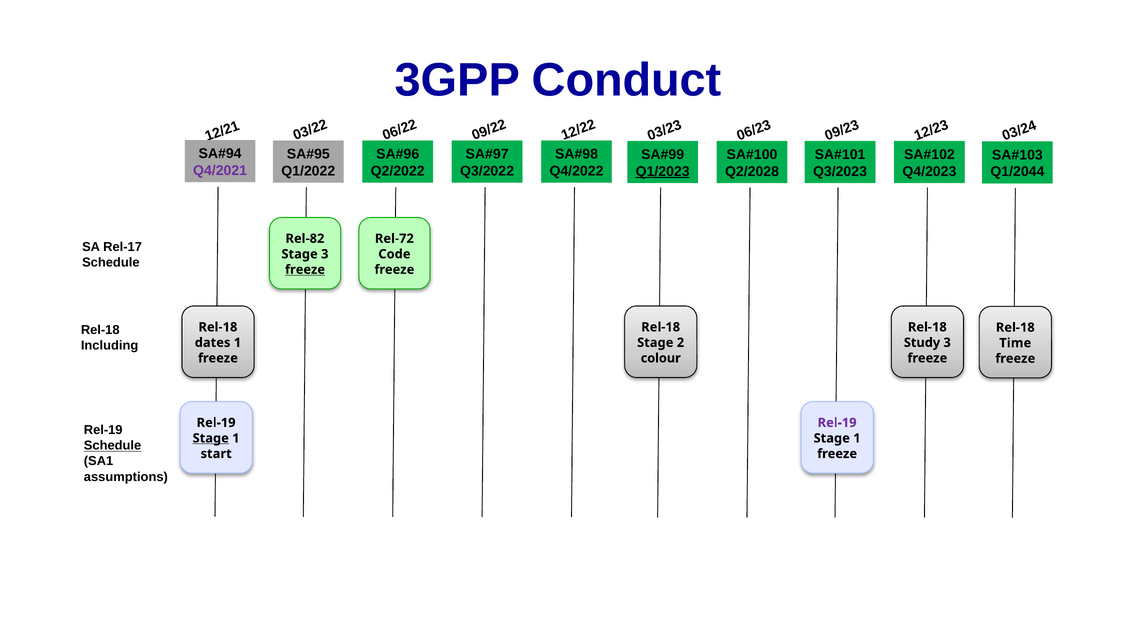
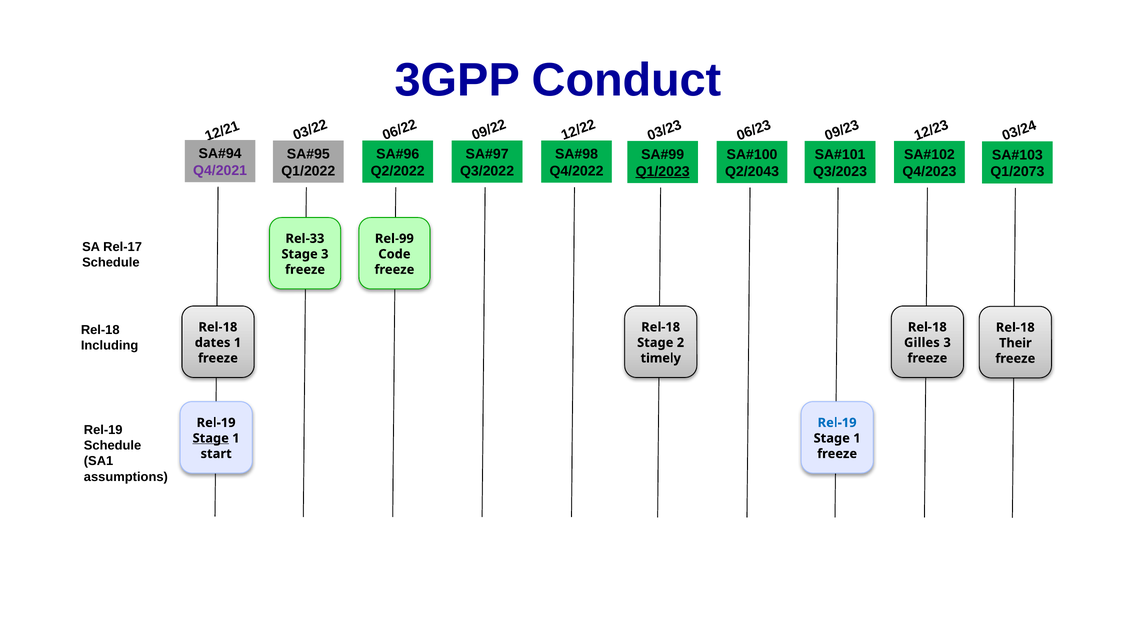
Q2/2028: Q2/2028 -> Q2/2043 (752, 171)
Q1/2044: Q1/2044 -> Q1/2073 (1017, 172)
Rel-82: Rel-82 -> Rel-33 (305, 239)
Rel-72: Rel-72 -> Rel-99 (394, 239)
freeze underline: present -> none (305, 270)
Study: Study -> Gilles (922, 343)
Time: Time -> Their (1015, 343)
colour: colour -> timely (661, 358)
Rel-19 colour: purple -> blue (837, 423)
Schedule underline: present -> none (113, 446)
